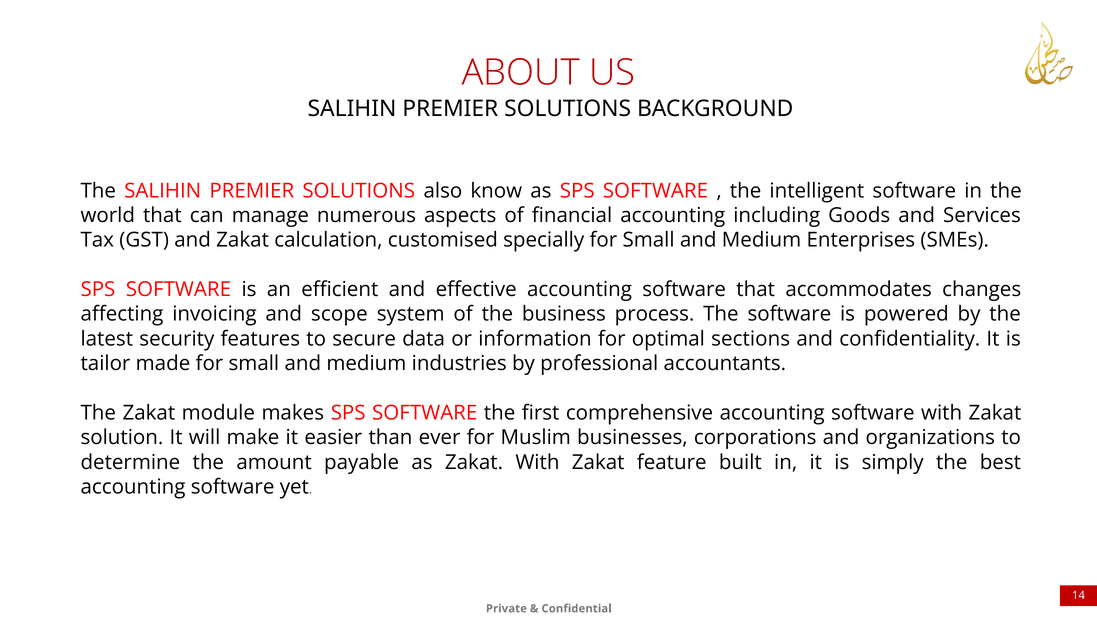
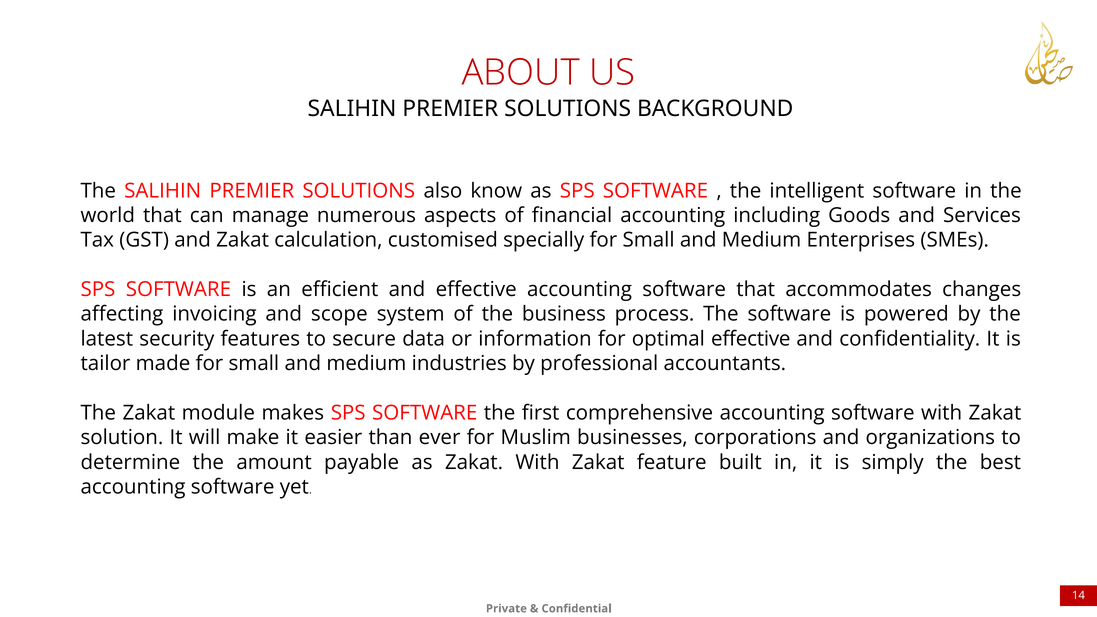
optimal sections: sections -> effective (751, 339)
